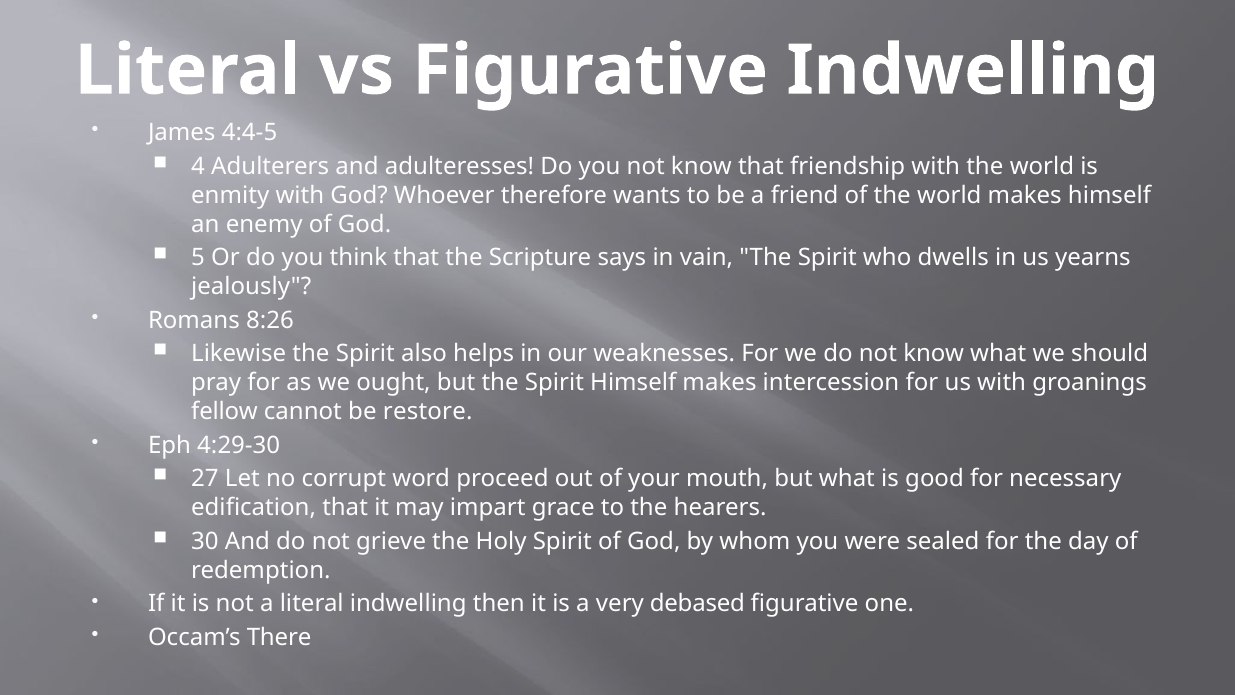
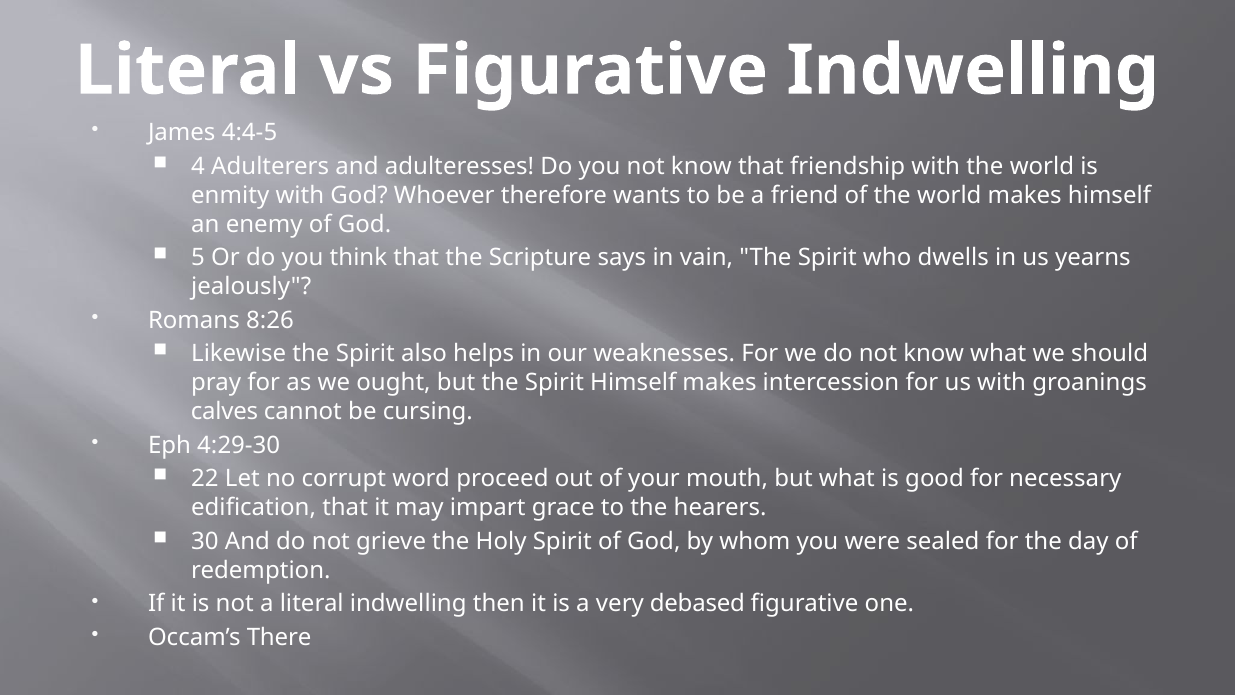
fellow: fellow -> calves (224, 412)
restore: restore -> cursing (428, 412)
27: 27 -> 22 (205, 479)
